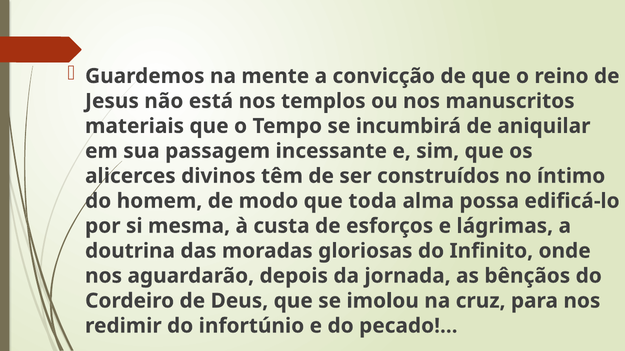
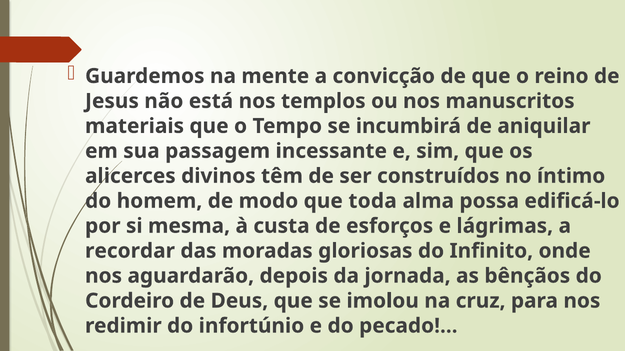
doutrina: doutrina -> recordar (130, 251)
